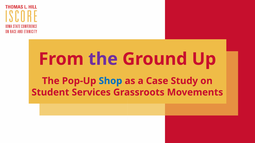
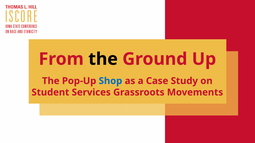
the colour: purple -> black (103, 59)
